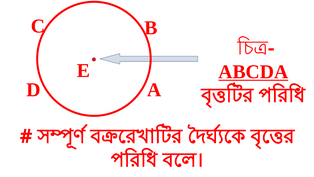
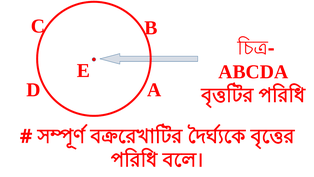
ABCDA underline: present -> none (253, 72)
